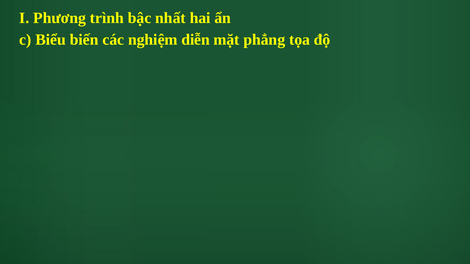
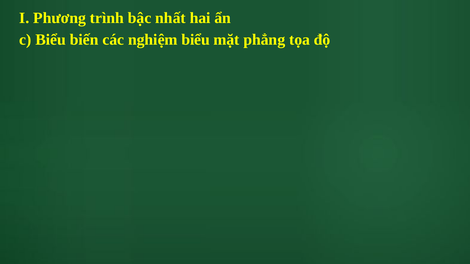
nghiệm diễn: diễn -> biểu (196, 40)
